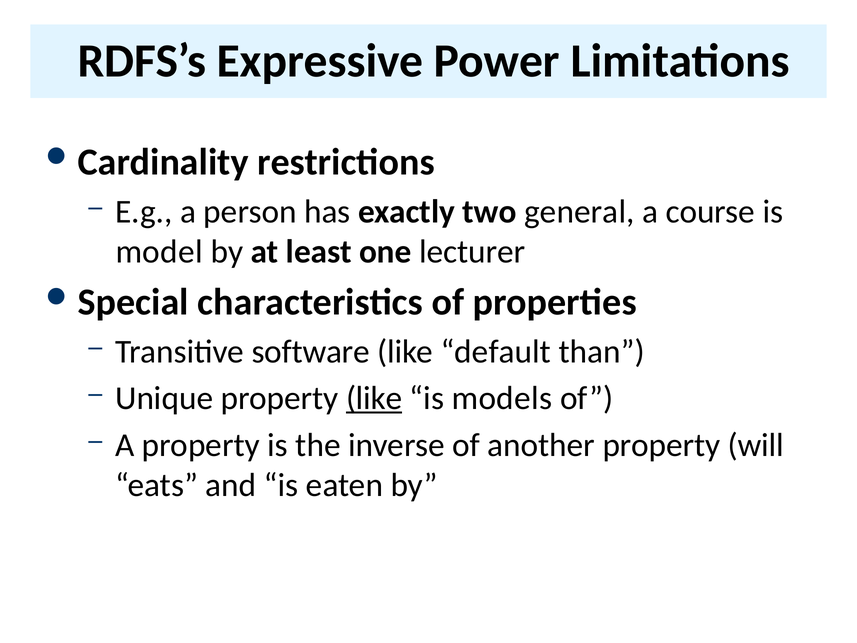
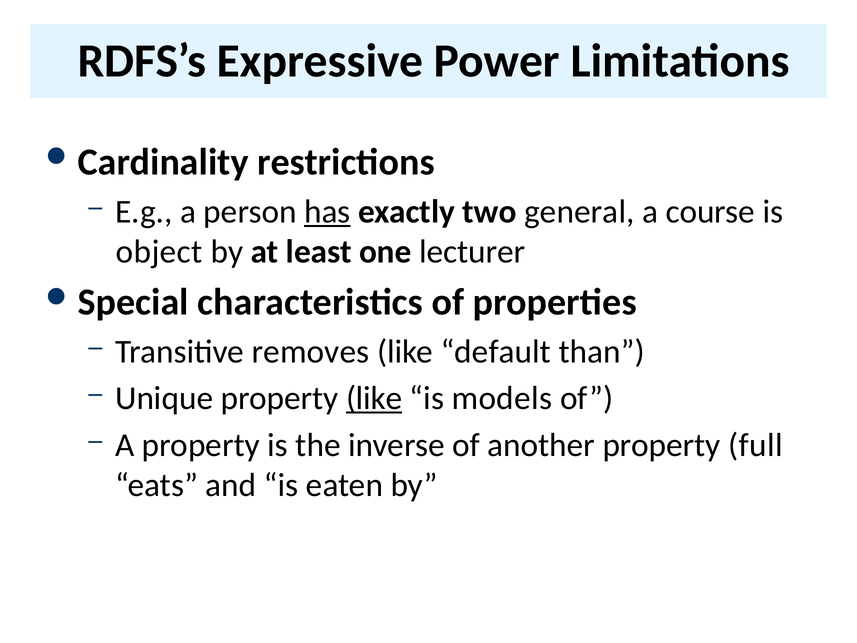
has underline: none -> present (327, 211)
model: model -> object (159, 251)
software: software -> removes (310, 352)
will: will -> full (756, 445)
